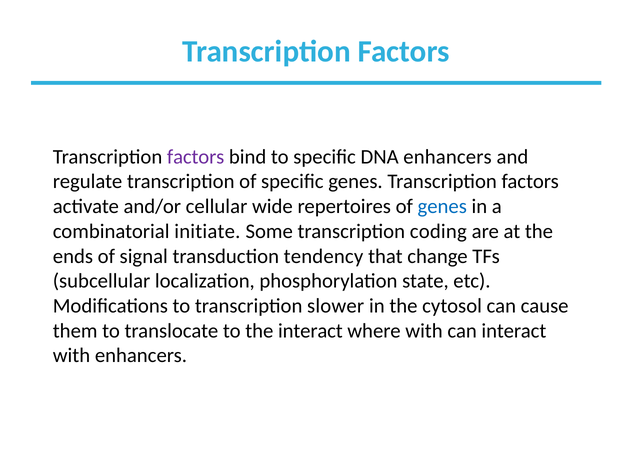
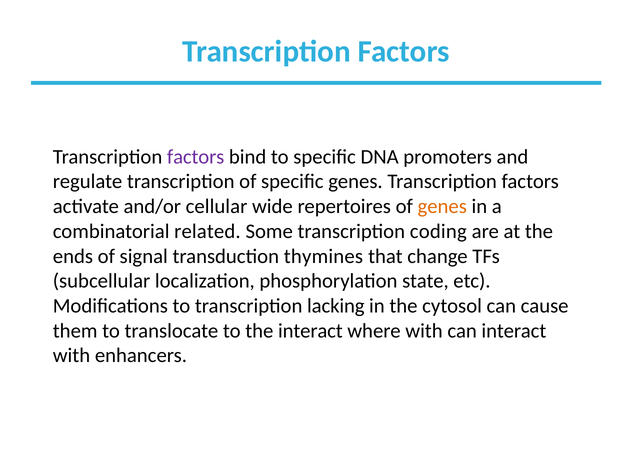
DNA enhancers: enhancers -> promoters (448, 157)
genes colour: blue -> orange (442, 207)
initiate: initiate -> related (207, 232)
tendency: tendency -> thymines (323, 256)
slower: slower -> lacking (336, 306)
